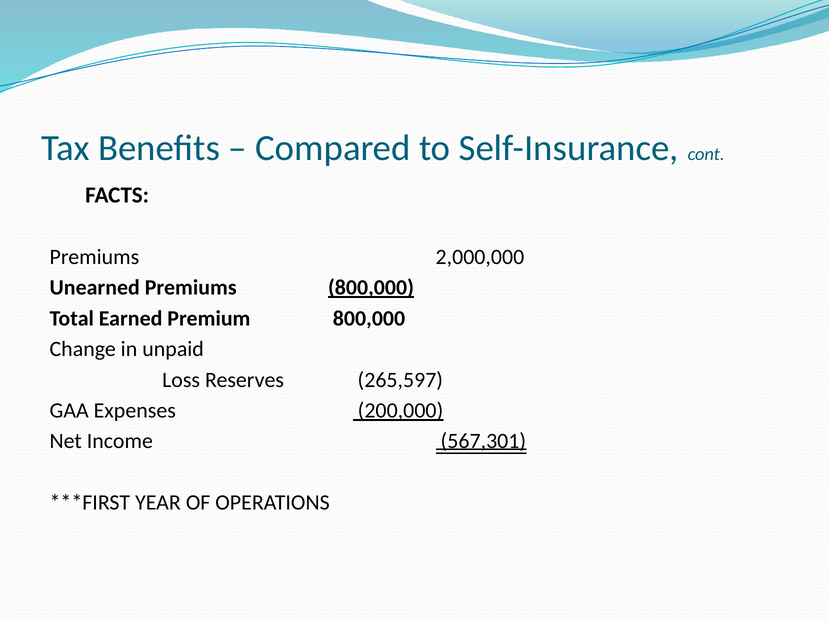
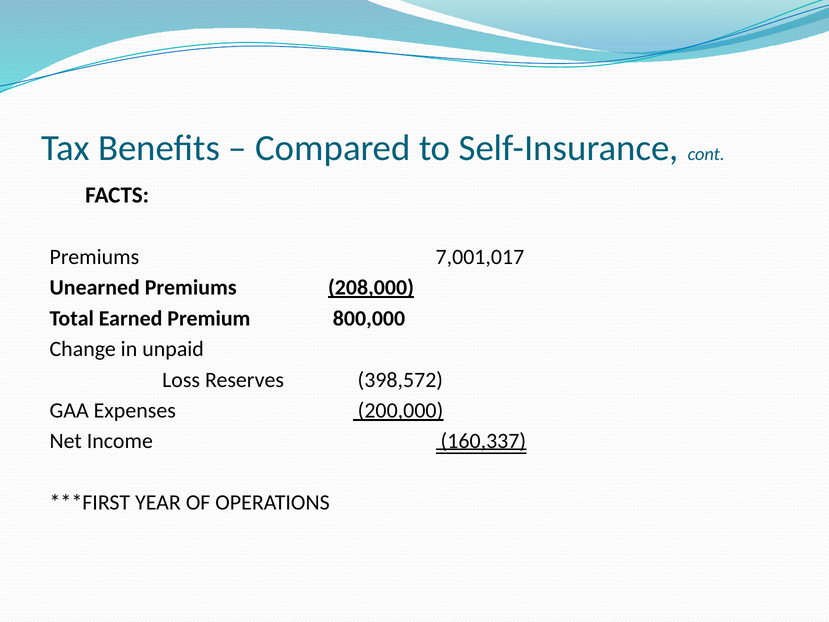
2,000,000: 2,000,000 -> 7,001,017 (480, 257)
Premiums 800,000: 800,000 -> 208,000 (371, 288)
265,597: 265,597 -> 398,572 (400, 380)
567,301: 567,301 -> 160,337 (483, 441)
